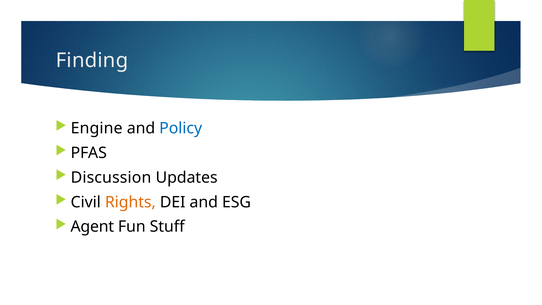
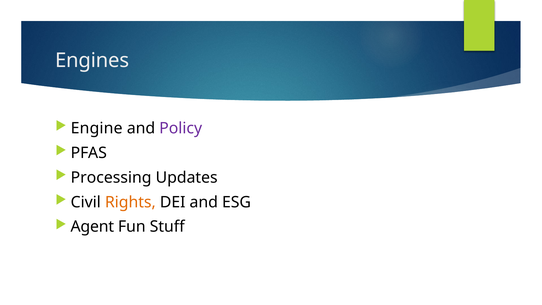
Finding: Finding -> Engines (92, 60)
Policy colour: blue -> purple (181, 128)
Discussion: Discussion -> Processing (111, 177)
